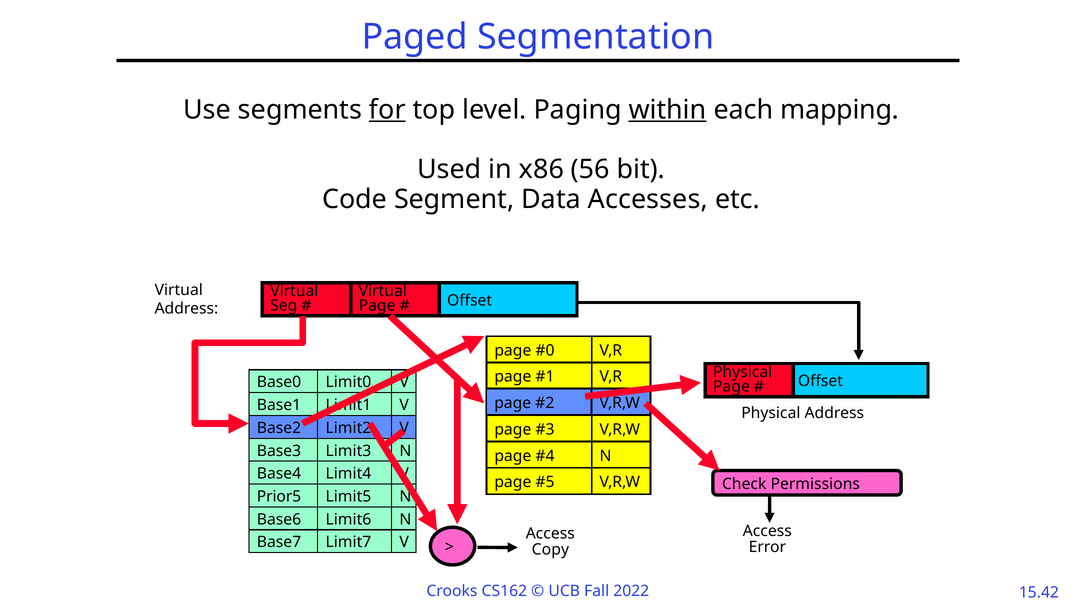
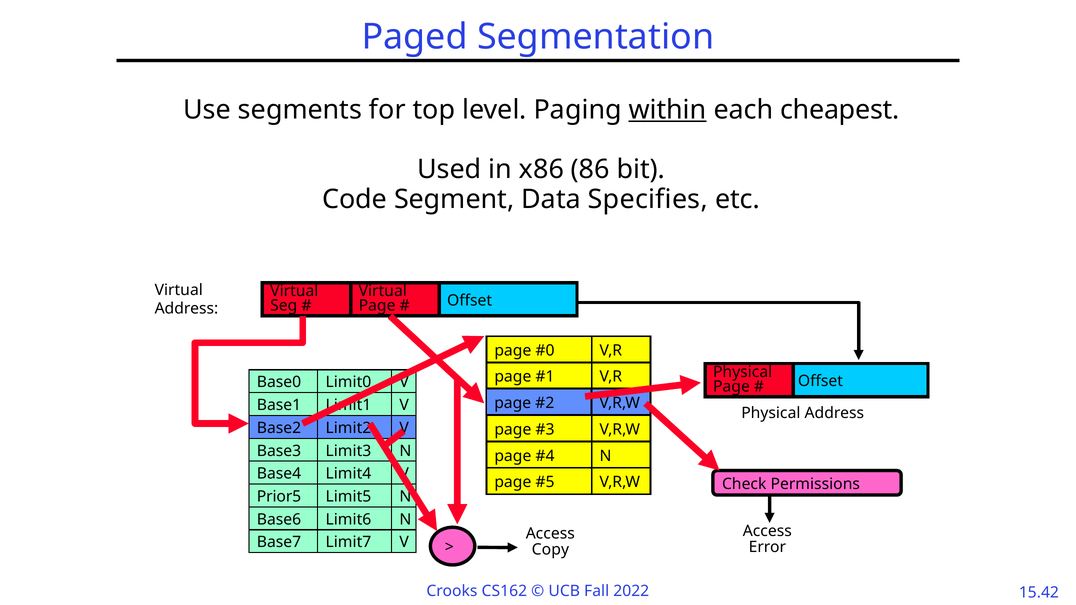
for underline: present -> none (387, 110)
mapping: mapping -> cheapest (840, 110)
56: 56 -> 86 (590, 170)
Accesses: Accesses -> Specifies (648, 199)
